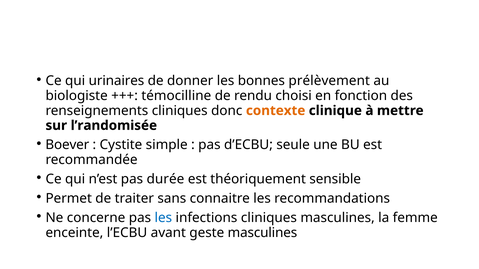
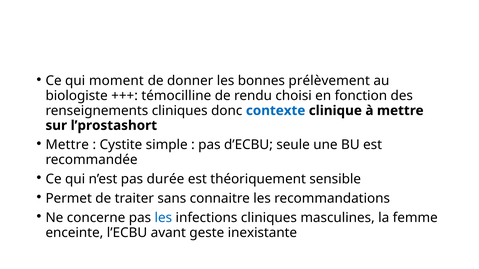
urinaires: urinaires -> moment (116, 81)
contexte colour: orange -> blue (276, 111)
l’randomisée: l’randomisée -> l’prostashort (114, 126)
Boever: Boever -> Mettre (67, 145)
geste masculines: masculines -> inexistante (262, 233)
